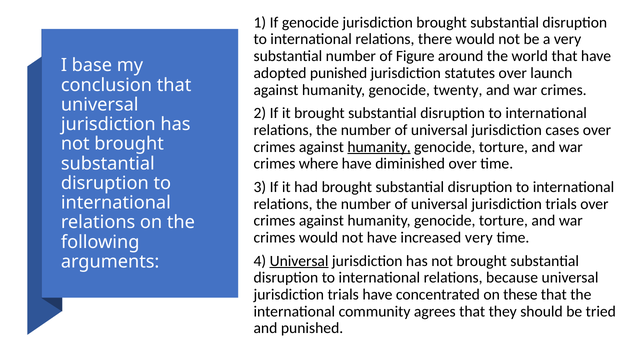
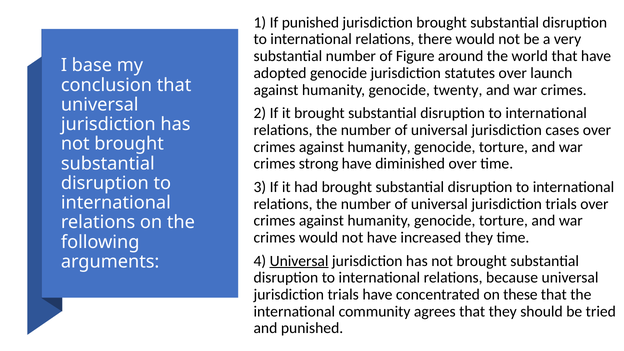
If genocide: genocide -> punished (310, 23)
adopted punished: punished -> genocide (339, 73)
humanity underline: present -> none (379, 147)
where: where -> strong (319, 164)
increased very: very -> they (479, 238)
